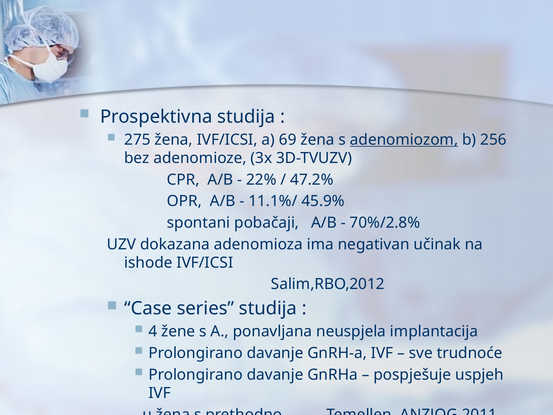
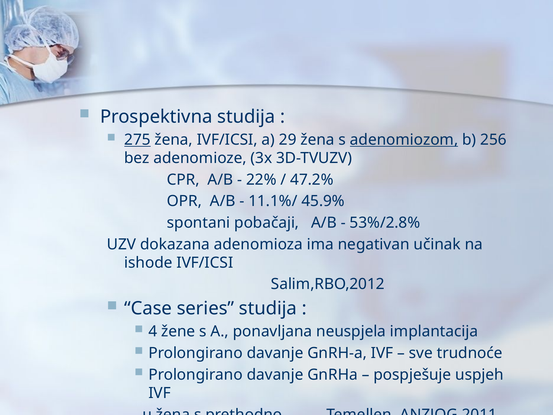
275 underline: none -> present (137, 140)
69: 69 -> 29 (288, 140)
70%/2.8%: 70%/2.8% -> 53%/2.8% (385, 223)
